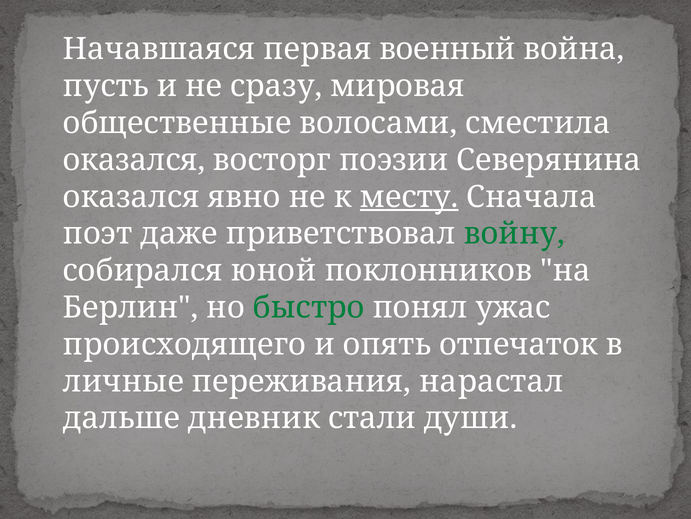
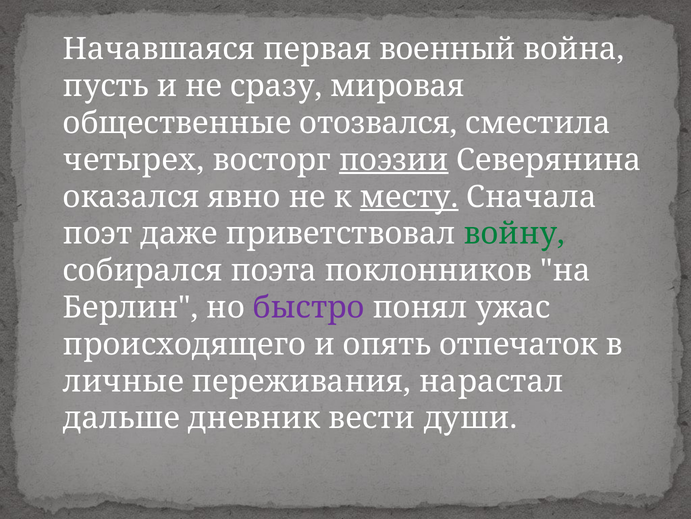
волосами: волосами -> отозвался (379, 123)
оказался: оказался -> четырех (134, 160)
поэзии underline: none -> present (394, 160)
юной: юной -> поэта (274, 270)
быстро colour: green -> purple (309, 307)
стали: стали -> вести (372, 418)
